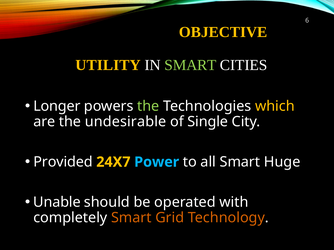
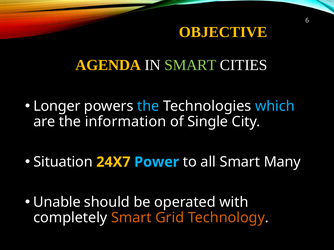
UTILITY: UTILITY -> AGENDA (108, 65)
the colour: light green -> light blue (148, 106)
which colour: yellow -> light blue (275, 106)
undesirable: undesirable -> information (126, 122)
Provided: Provided -> Situation (63, 162)
Huge: Huge -> Many (282, 162)
